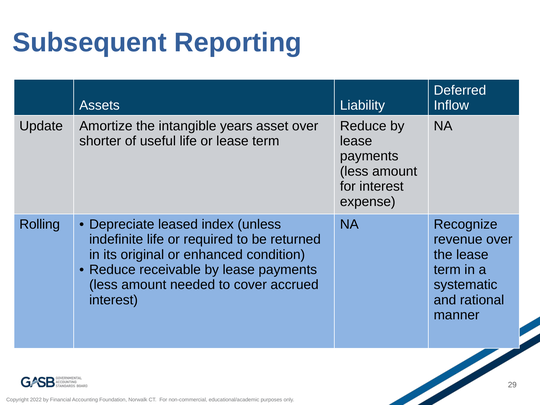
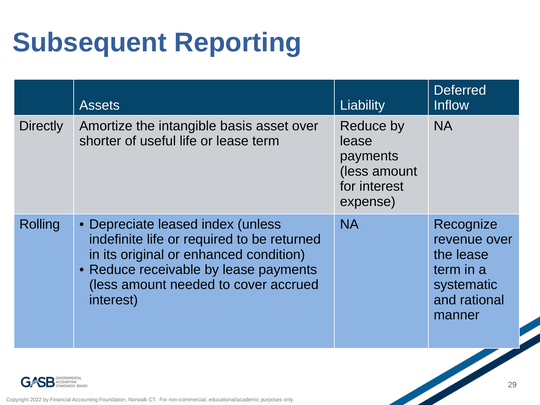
Update: Update -> Directly (41, 126)
years: years -> basis (236, 126)
